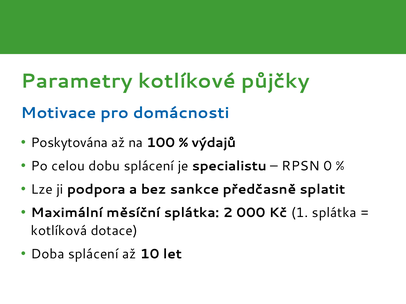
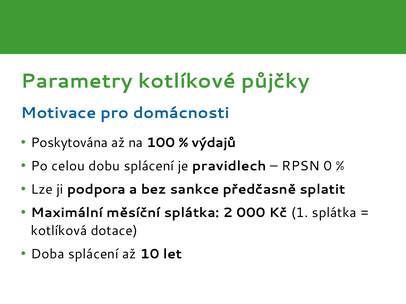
specialistu: specialistu -> pravidlech (229, 166)
